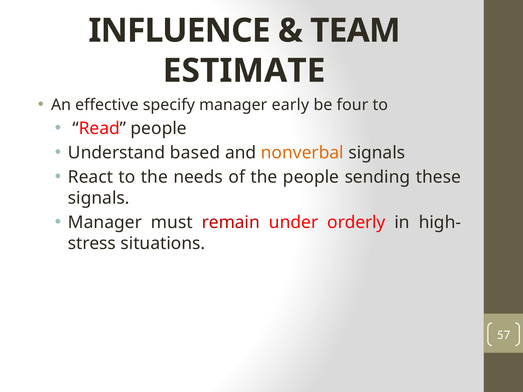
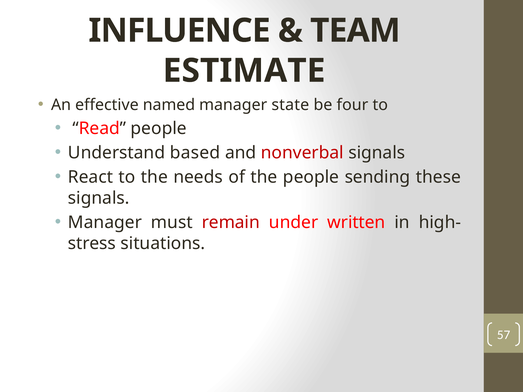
specify: specify -> named (169, 105)
early: early -> state (290, 105)
nonverbal colour: orange -> red (302, 153)
orderly: orderly -> written (356, 223)
